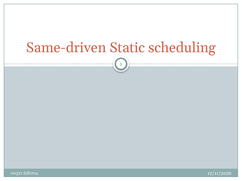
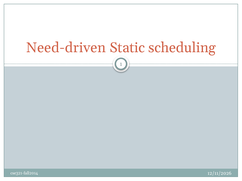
Same-driven: Same-driven -> Need-driven (66, 48)
